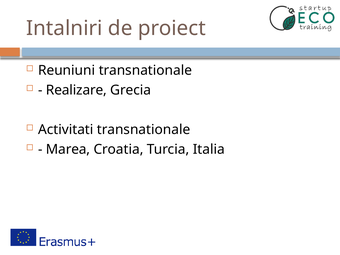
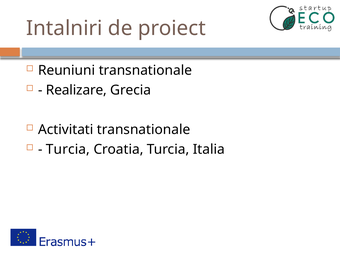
Marea: Marea -> Turcia (68, 149)
